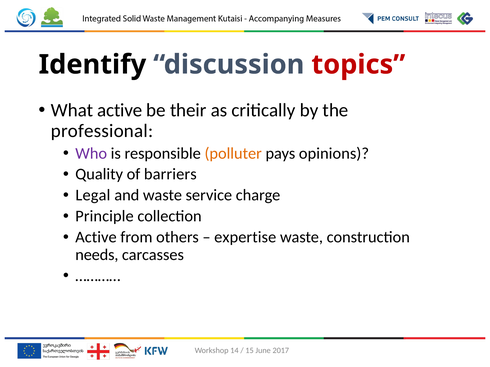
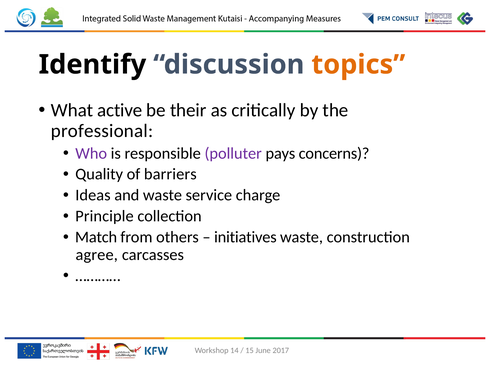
topics colour: red -> orange (358, 65)
polluter colour: orange -> purple (233, 153)
opinions: opinions -> concerns (334, 153)
Legal: Legal -> Ideas (93, 196)
Active: Active -> Match (96, 238)
expertise: expertise -> initiatives (245, 238)
needs: needs -> agree (97, 255)
